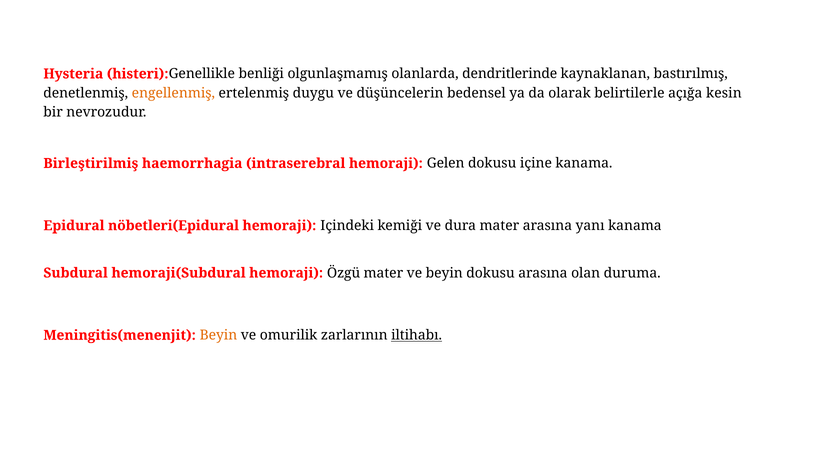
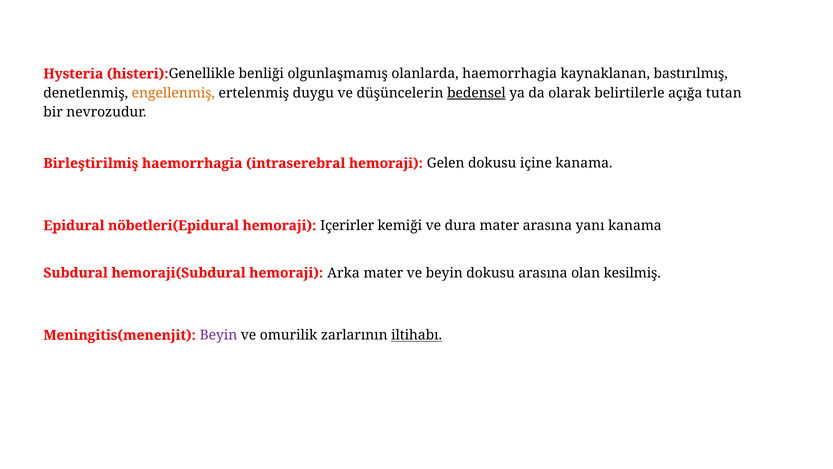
olanlarda dendritlerinde: dendritlerinde -> haemorrhagia (510, 74)
bedensel underline: none -> present (476, 93)
kesin: kesin -> tutan (724, 93)
Içindeki: Içindeki -> Içerirler (347, 225)
Özgü: Özgü -> Arka (343, 273)
duruma: duruma -> kesilmiş (632, 273)
Beyin colour: orange -> purple (218, 335)
